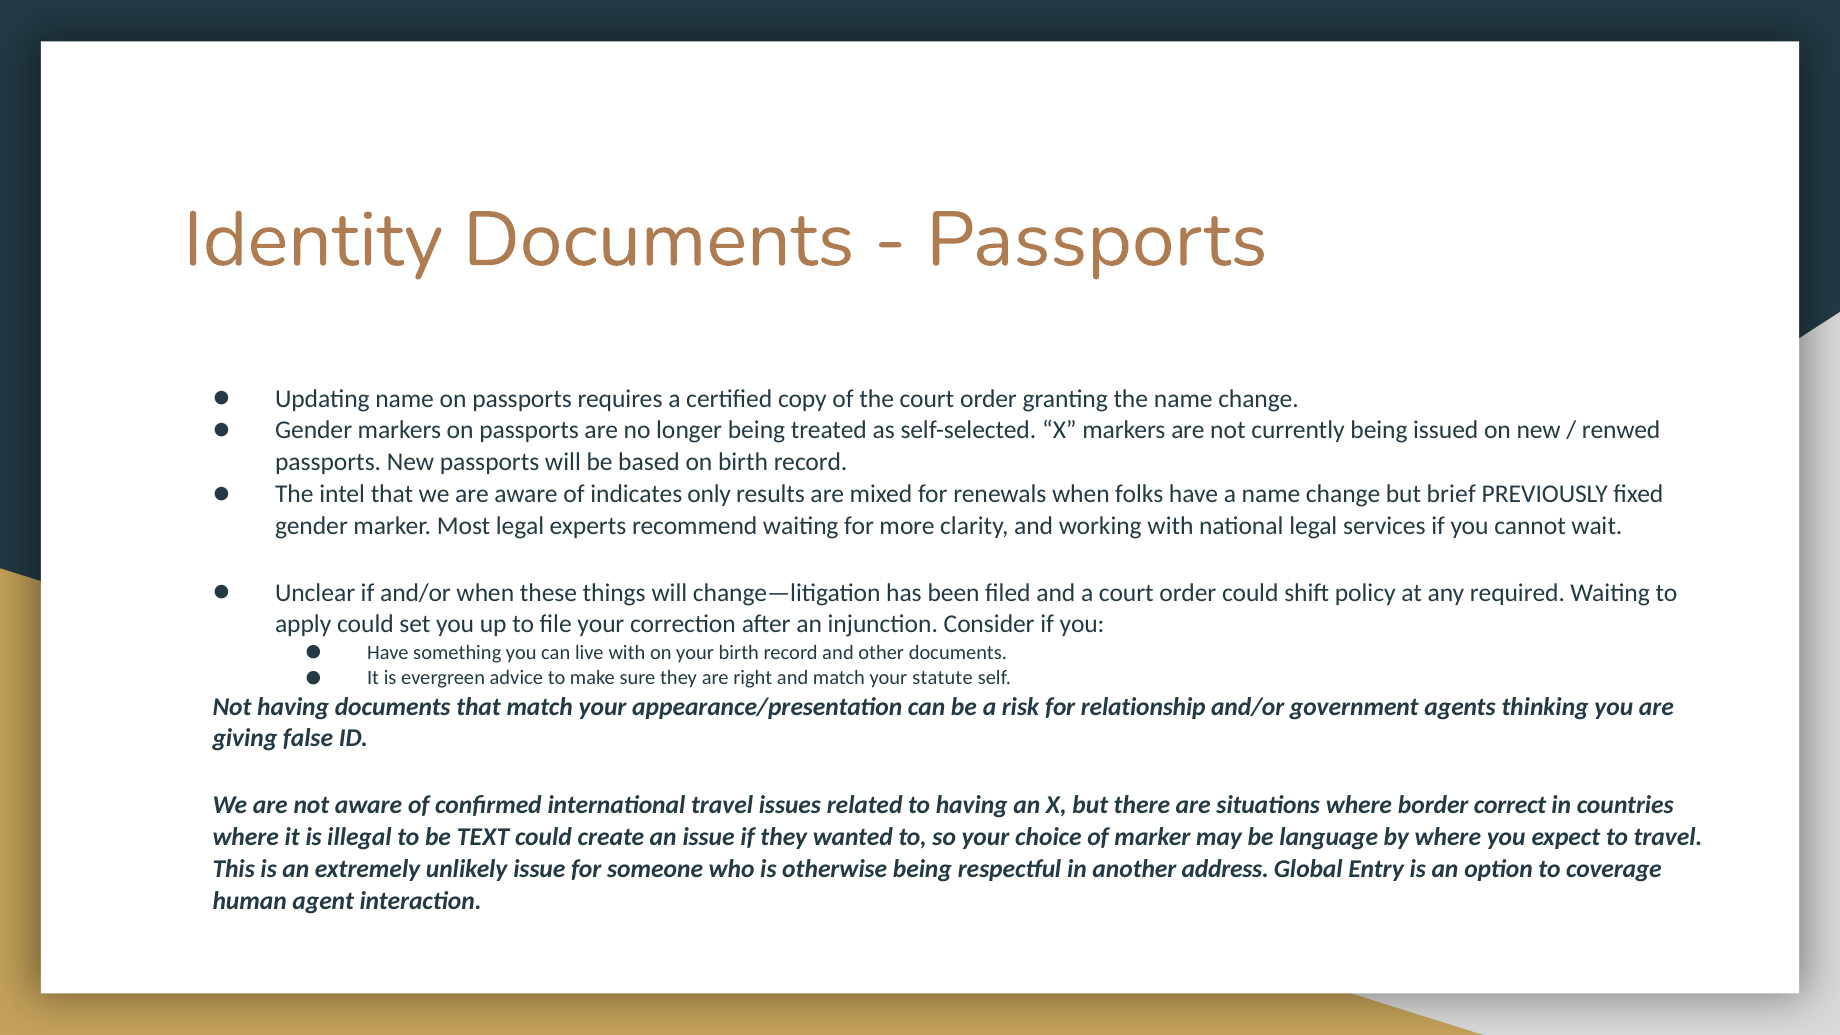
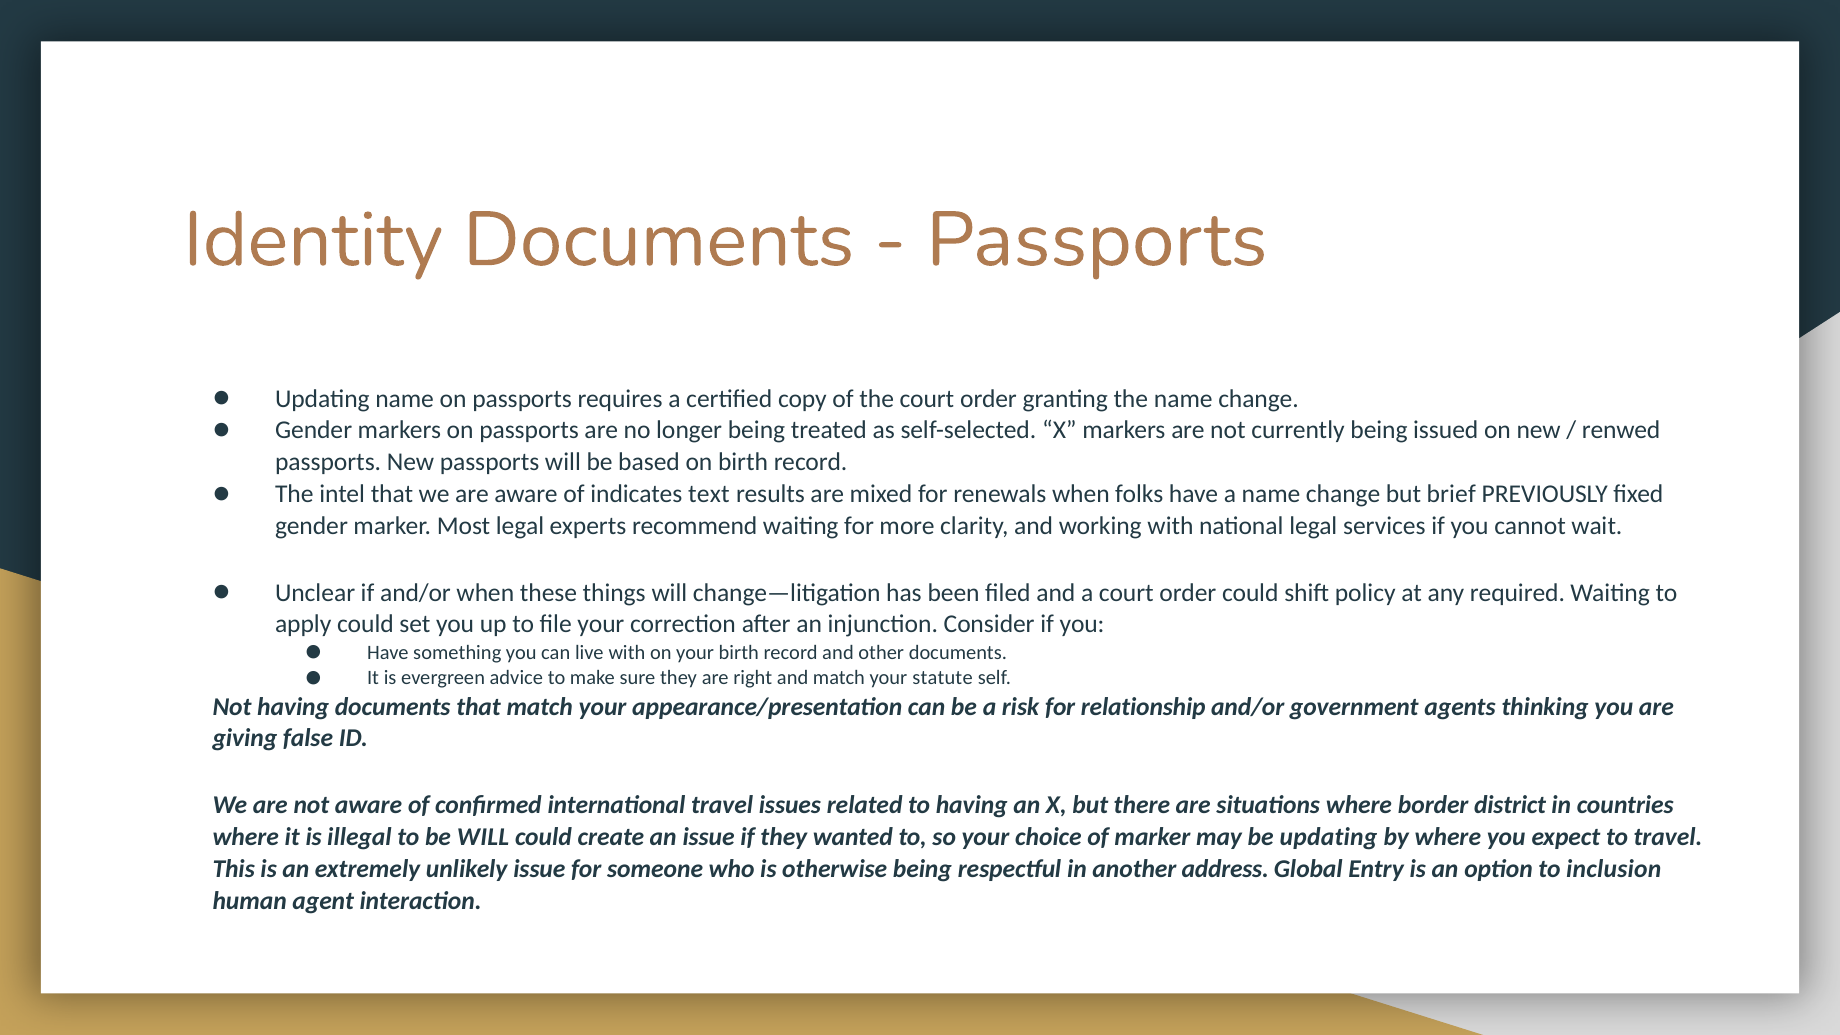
only: only -> text (709, 494)
correct: correct -> district (1510, 806)
be TEXT: TEXT -> WILL (483, 837)
be language: language -> updating (1329, 837)
coverage: coverage -> inclusion (1614, 869)
